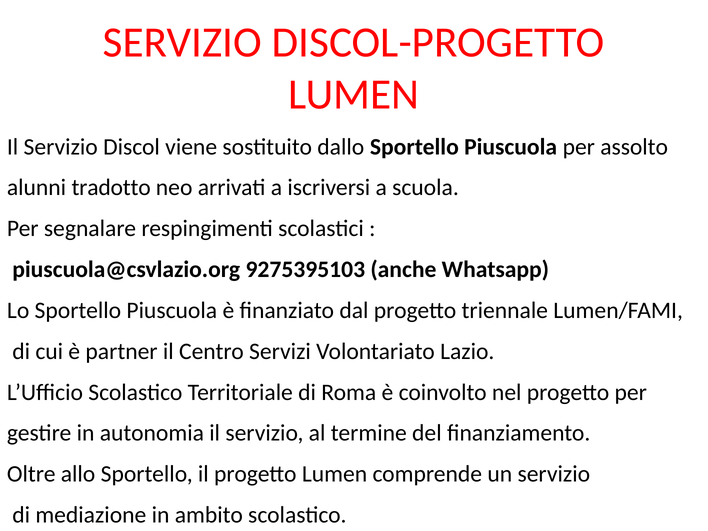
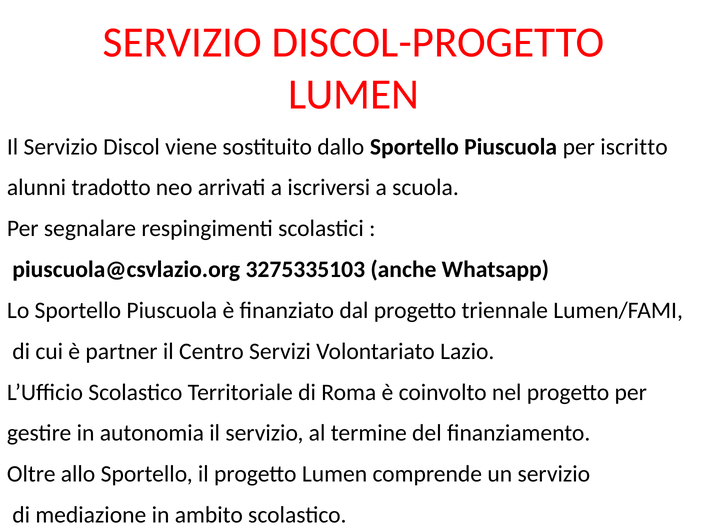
assolto: assolto -> iscritto (634, 147)
9275395103: 9275395103 -> 3275335103 (305, 270)
